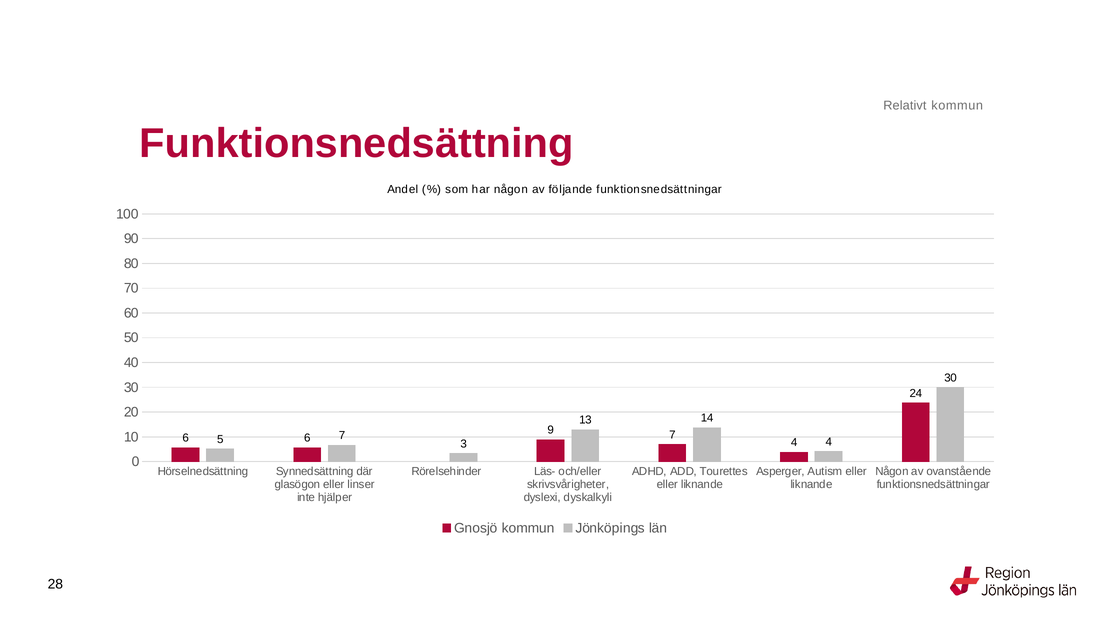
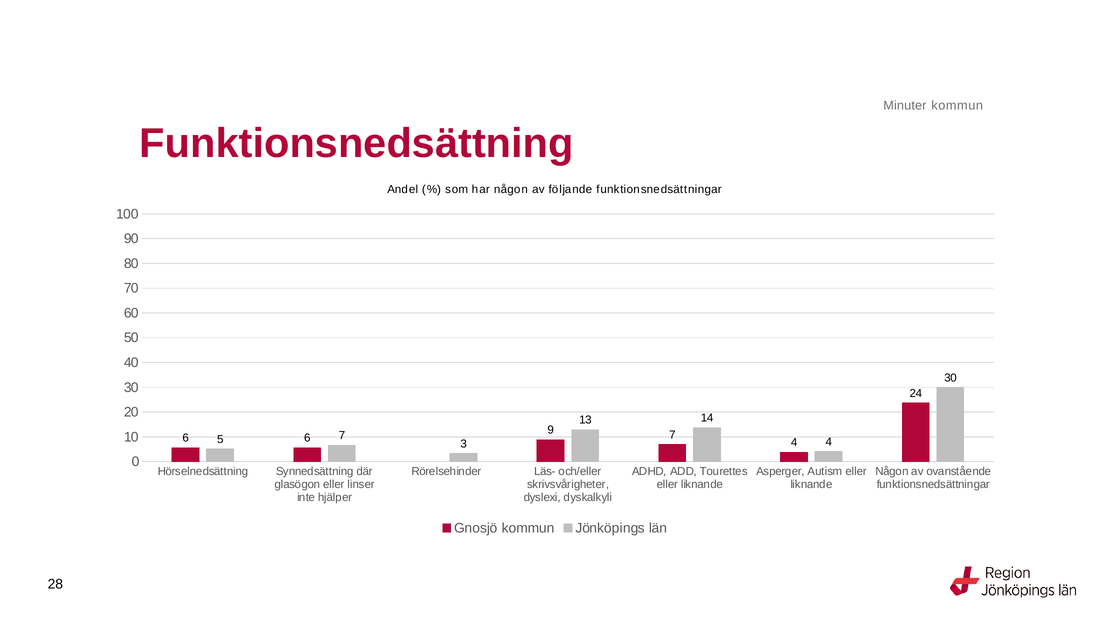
Relativt: Relativt -> Minuter (905, 106)
